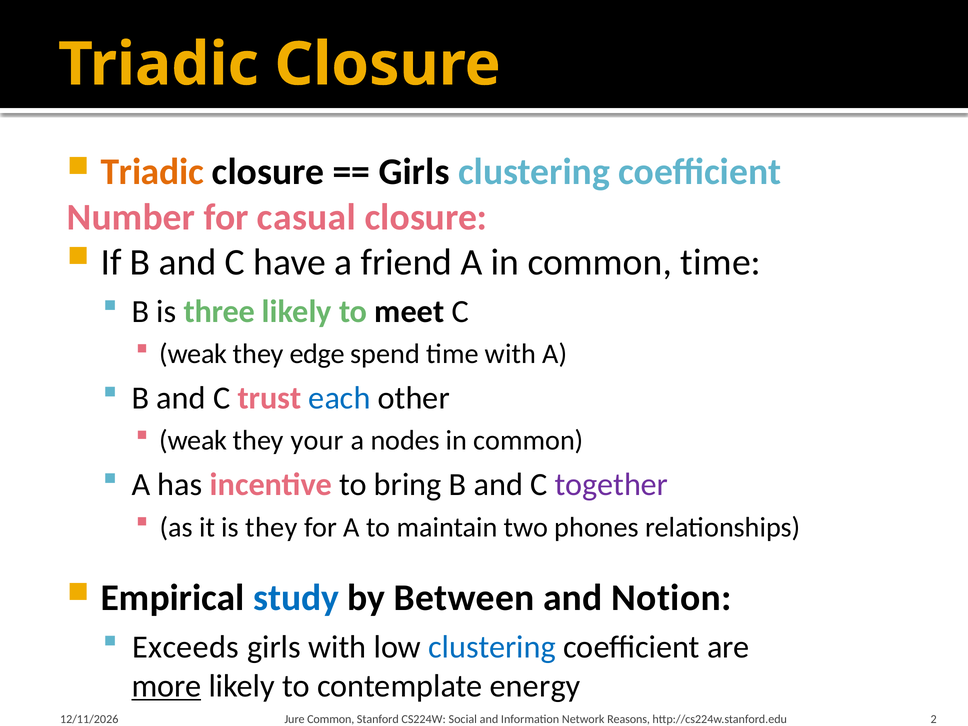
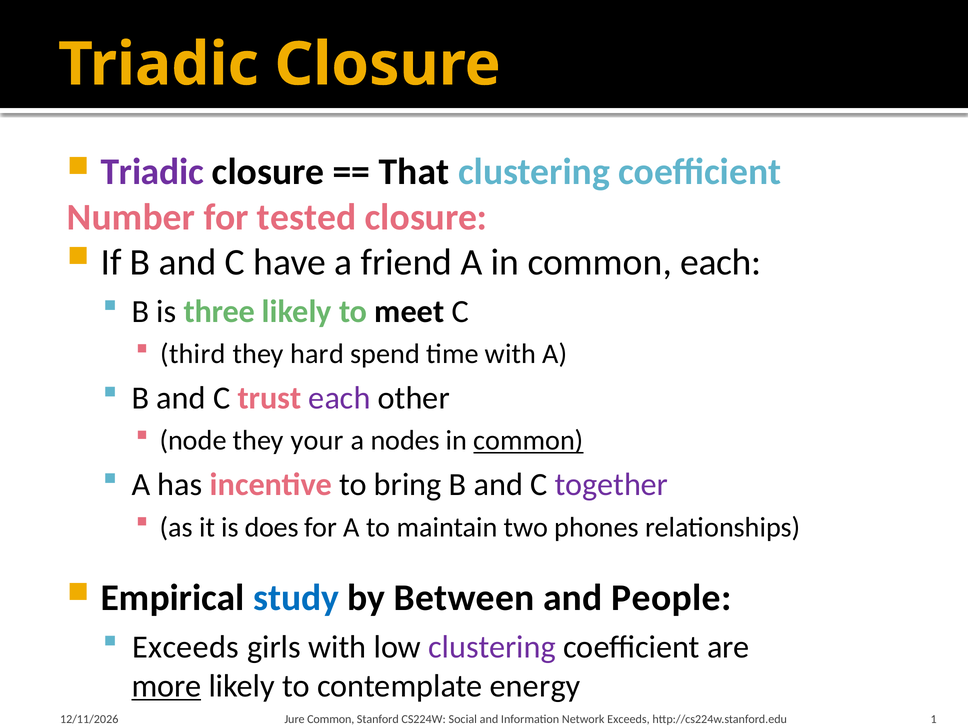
Triadic colour: orange -> purple (152, 172)
Girls: Girls -> That (414, 172)
casual: casual -> tested (307, 217)
common time: time -> each (721, 262)
weak: weak -> third (193, 354)
edge: edge -> hard (317, 354)
each colour: blue -> purple (340, 398)
weak: weak -> node (193, 441)
common underline: none -> present (528, 441)
is they: they -> does (272, 527)
Notion: Notion -> People (671, 598)
clustering colour: blue -> purple (492, 647)
Network Reasons: Reasons -> Exceeds (628, 719)
2: 2 -> 1 (934, 719)
